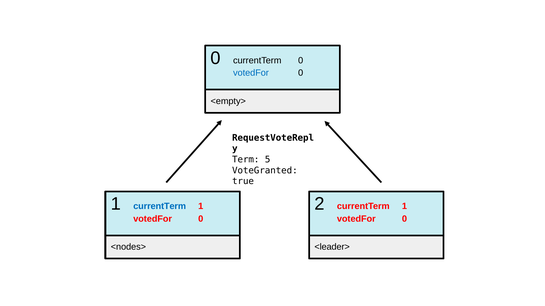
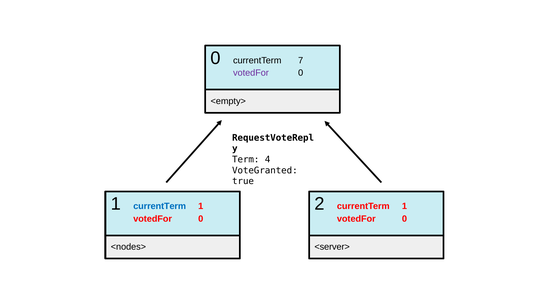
0: 0 -> 7 (301, 61)
votedFor colour: blue -> purple (251, 73)
5: 5 -> 4 (268, 160)
<leader>: <leader> -> <server> (332, 247)
